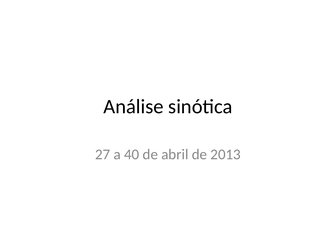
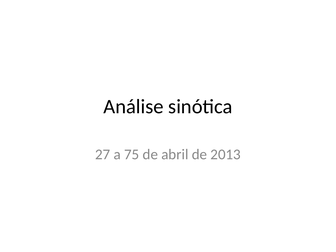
40: 40 -> 75 (132, 154)
